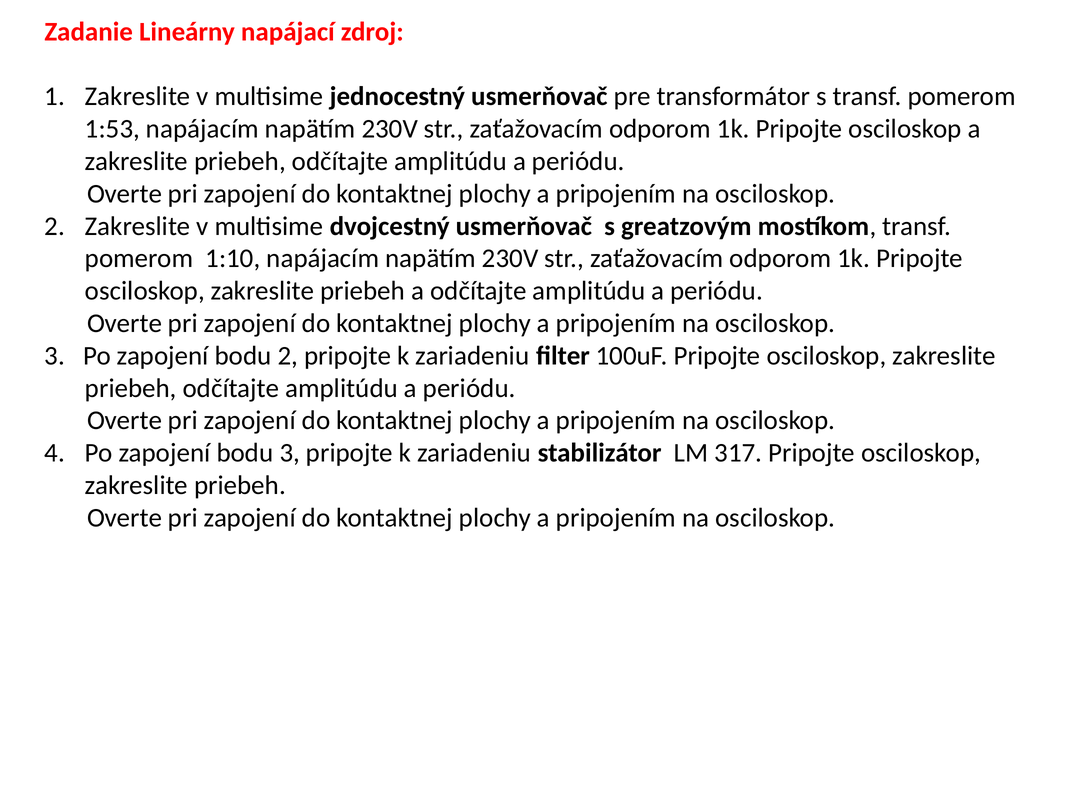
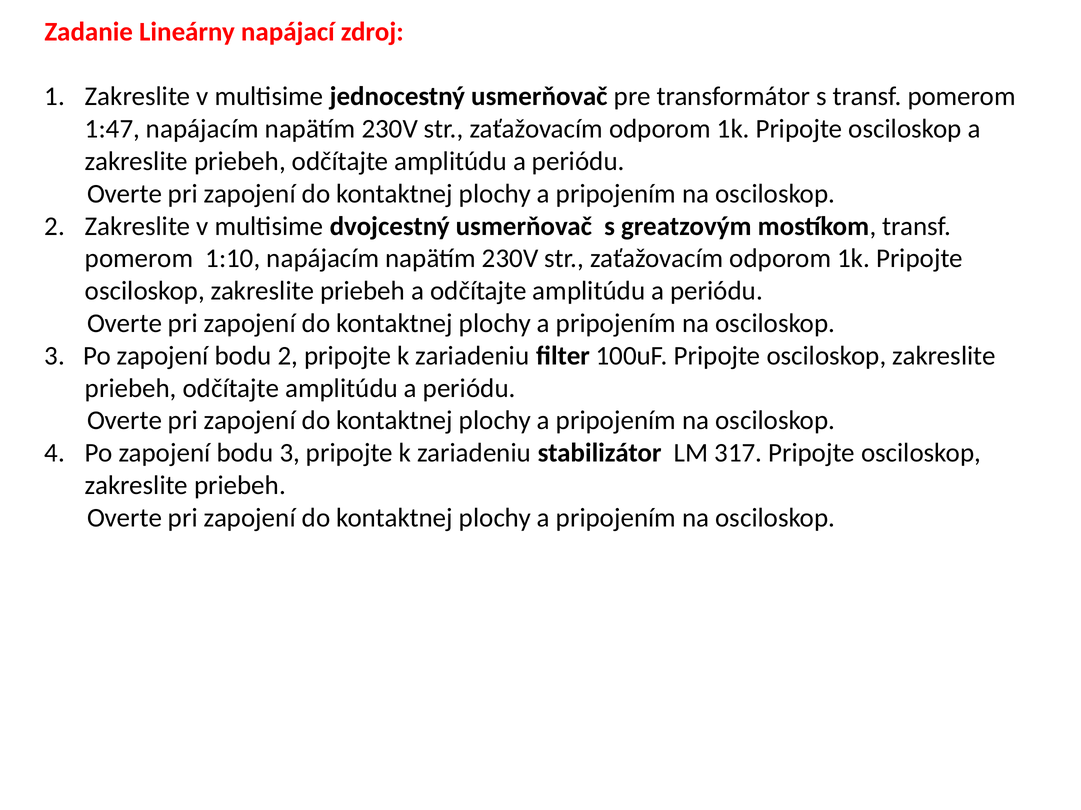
1:53: 1:53 -> 1:47 (112, 129)
